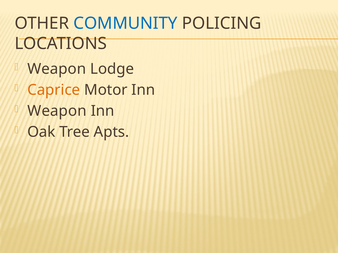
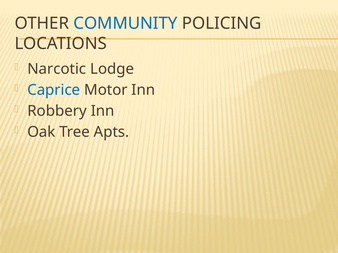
Weapon: Weapon -> Narcotic (57, 69)
Caprice colour: orange -> blue (54, 90)
Weapon: Weapon -> Robbery (57, 111)
